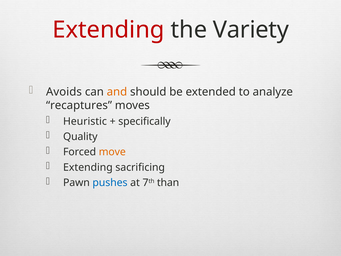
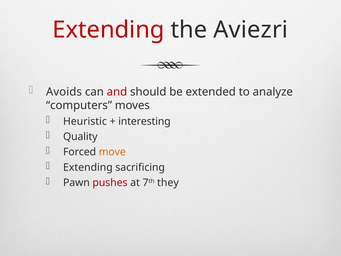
Variety: Variety -> Aviezri (251, 30)
and colour: orange -> red (117, 92)
recaptures: recaptures -> computers (79, 105)
specifically: specifically -> interesting (144, 121)
pushes colour: blue -> red (110, 183)
than: than -> they (168, 183)
